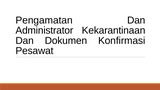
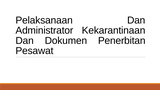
Pengamatan: Pengamatan -> Pelaksanaan (44, 20)
Konfirmasi: Konfirmasi -> Penerbitan (122, 41)
